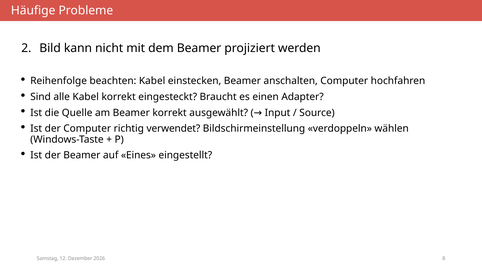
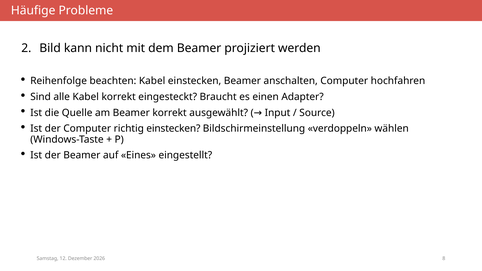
richtig verwendet: verwendet -> einstecken (173, 129)
